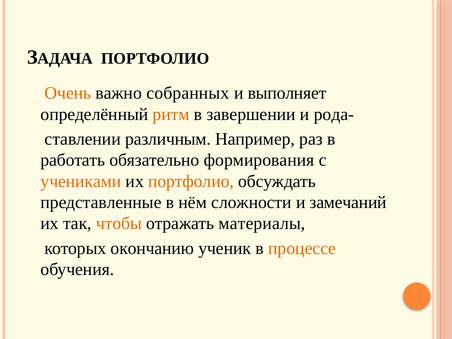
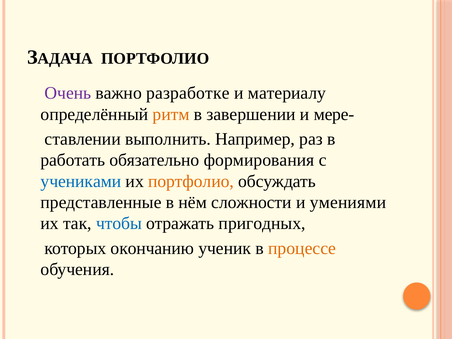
Очень colour: orange -> purple (68, 93)
собранных: собранных -> разработке (188, 93)
выполняет: выполняет -> материалу (287, 93)
рода-: рода- -> мере- (334, 114)
различным: различным -> выполнить (168, 139)
учениками colour: orange -> blue (81, 181)
замечаний: замечаний -> умениями (348, 202)
чтобы colour: orange -> blue (119, 224)
материалы: материалы -> пригодных (262, 224)
